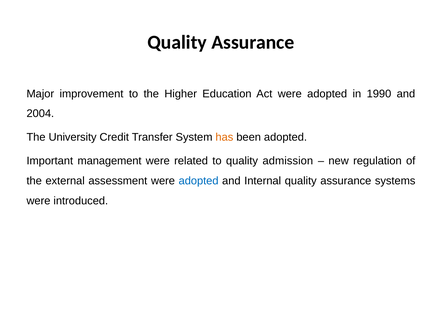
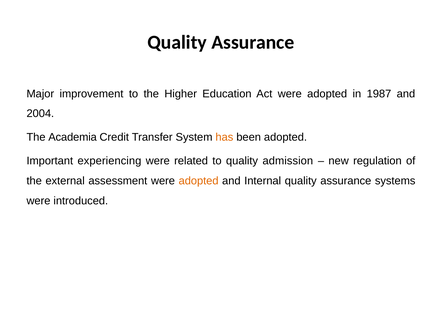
1990: 1990 -> 1987 (379, 94)
University: University -> Academia (73, 137)
management: management -> experiencing (109, 161)
adopted colour: blue -> orange (199, 181)
